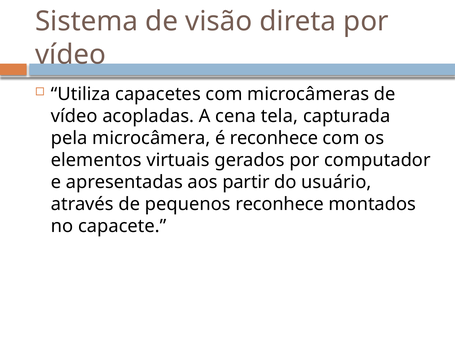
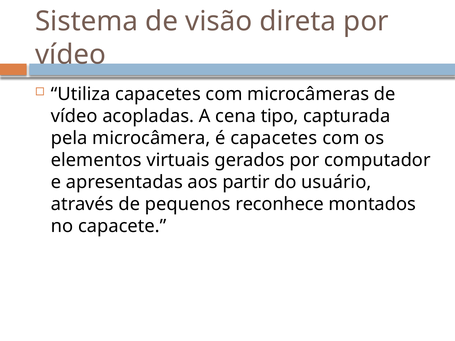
tela: tela -> tipo (280, 116)
é reconhece: reconhece -> capacetes (274, 138)
